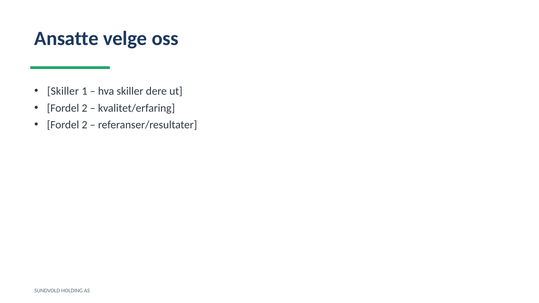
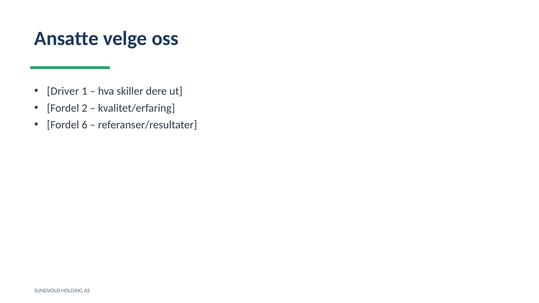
Skiller: Skiller -> Driver (63, 91)
2: 2 -> 6 (85, 125)
